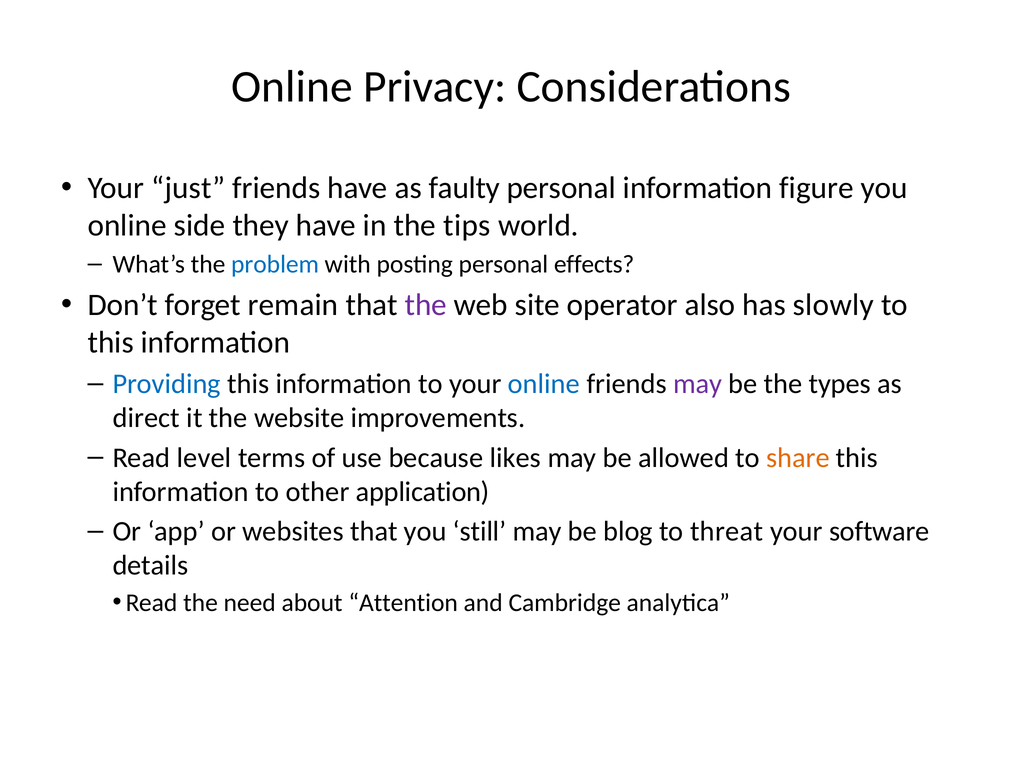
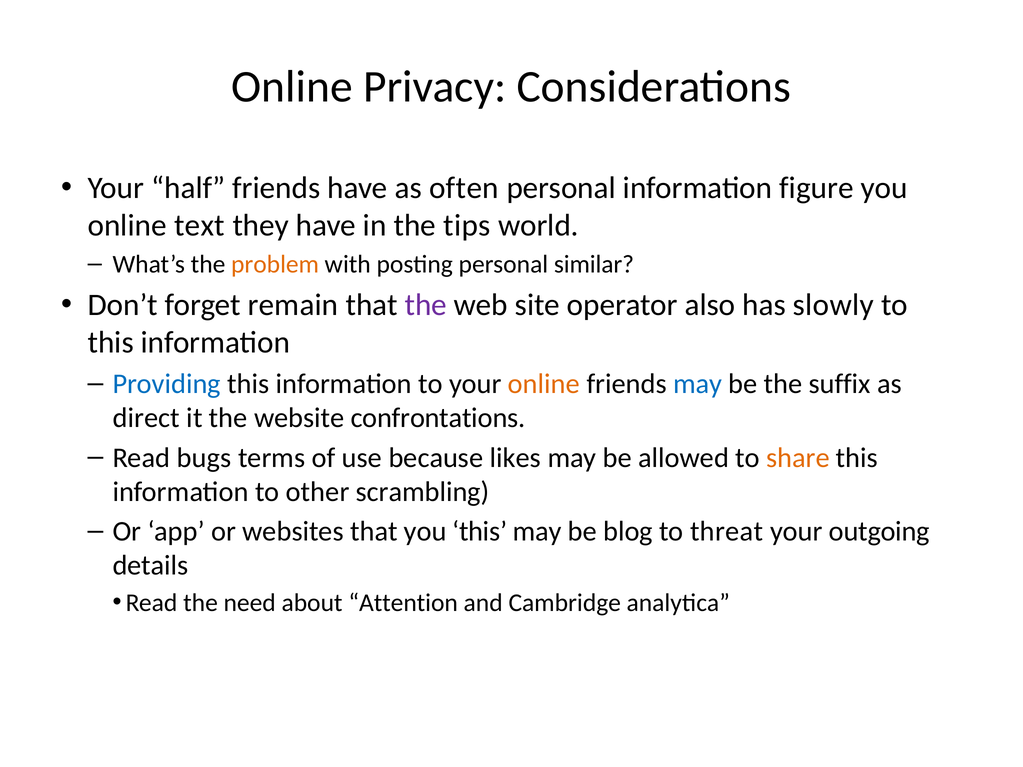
just: just -> half (188, 188)
faulty: faulty -> often (464, 188)
side: side -> text (199, 226)
problem colour: blue -> orange (275, 264)
effects: effects -> similar (594, 264)
online colour: blue -> orange (544, 384)
may colour: purple -> blue (698, 384)
types: types -> suffix (840, 384)
improvements: improvements -> confrontations (438, 418)
level: level -> bugs (204, 458)
application: application -> scrambling (423, 492)
you still: still -> this (480, 532)
software: software -> outgoing (879, 532)
